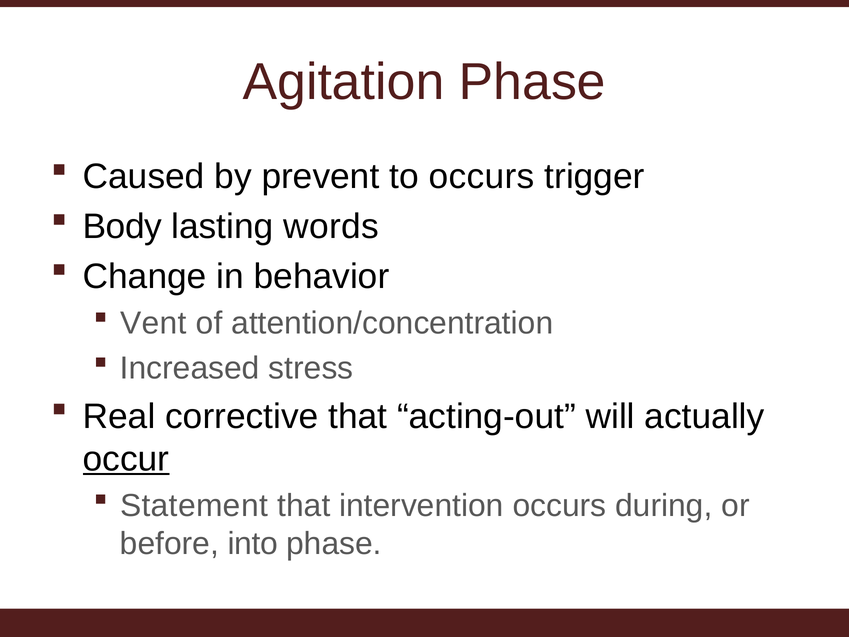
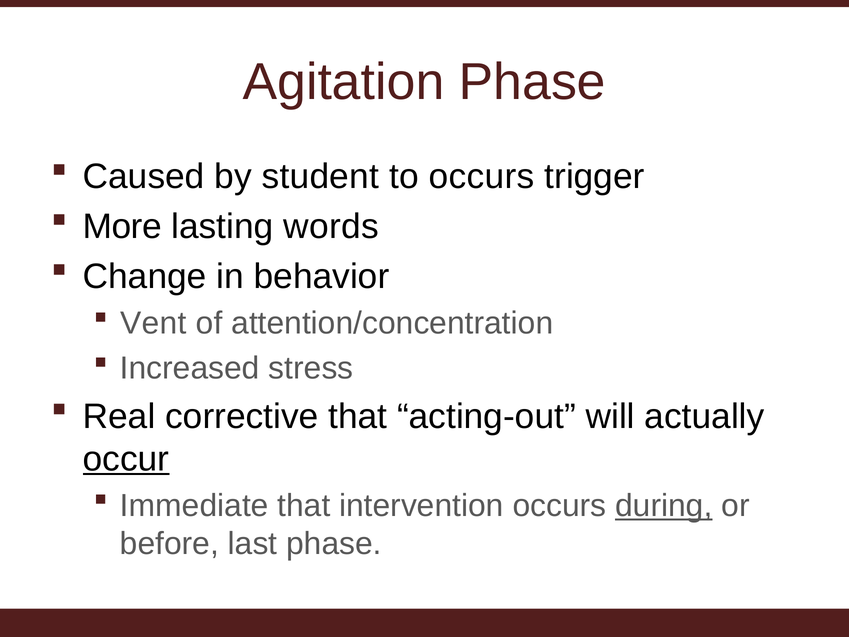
prevent: prevent -> student (320, 177)
Body: Body -> More (122, 227)
Statement: Statement -> Immediate (194, 505)
during underline: none -> present (664, 505)
into: into -> last (253, 544)
